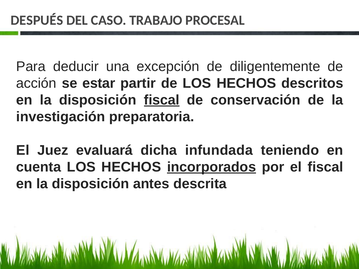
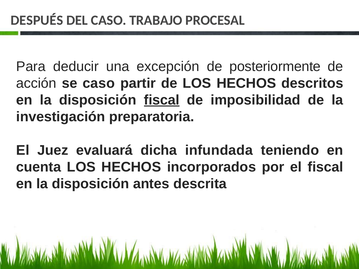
diligentemente: diligentemente -> posteriormente (275, 67)
se estar: estar -> caso (99, 83)
conservación: conservación -> imposibilidad (256, 100)
incorporados underline: present -> none (212, 167)
